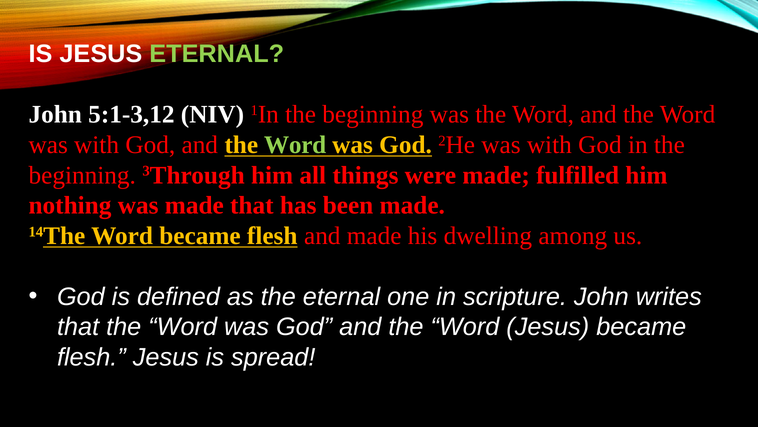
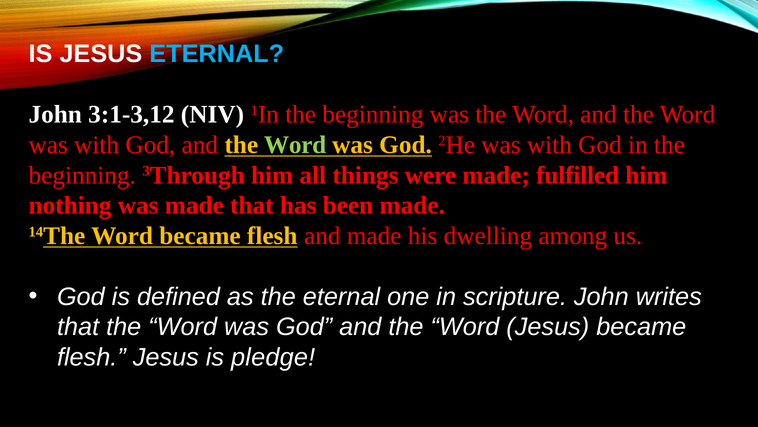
ETERNAL colour: light green -> light blue (217, 54)
5:1-3,12: 5:1-3,12 -> 3:1-3,12 (131, 114)
spread: spread -> pledge (273, 357)
